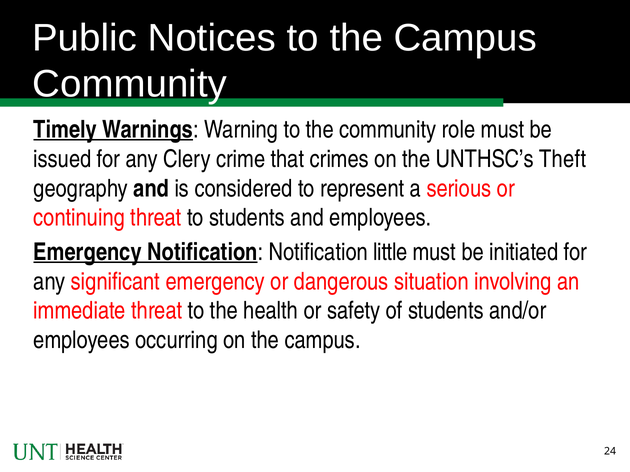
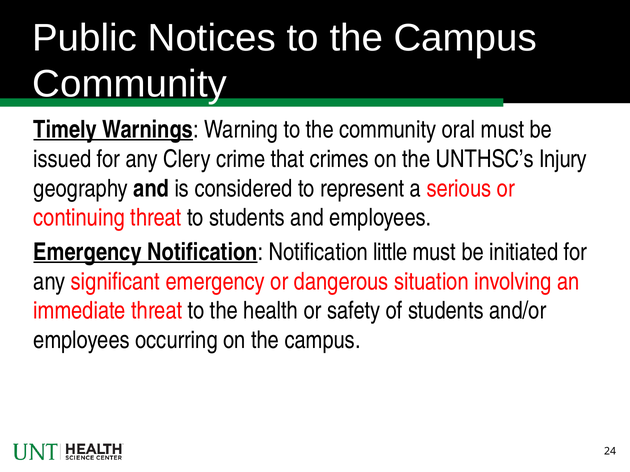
role: role -> oral (459, 130)
Theft: Theft -> Injury (563, 159)
